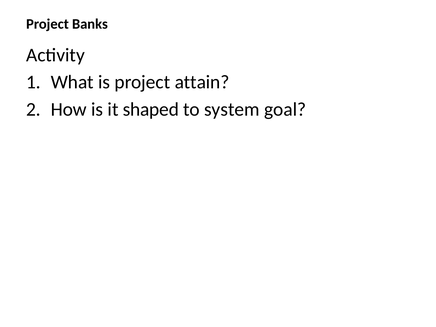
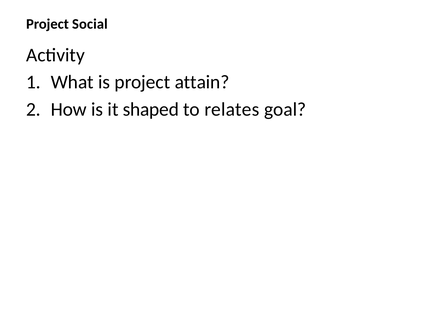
Banks: Banks -> Social (90, 24)
system: system -> relates (232, 109)
